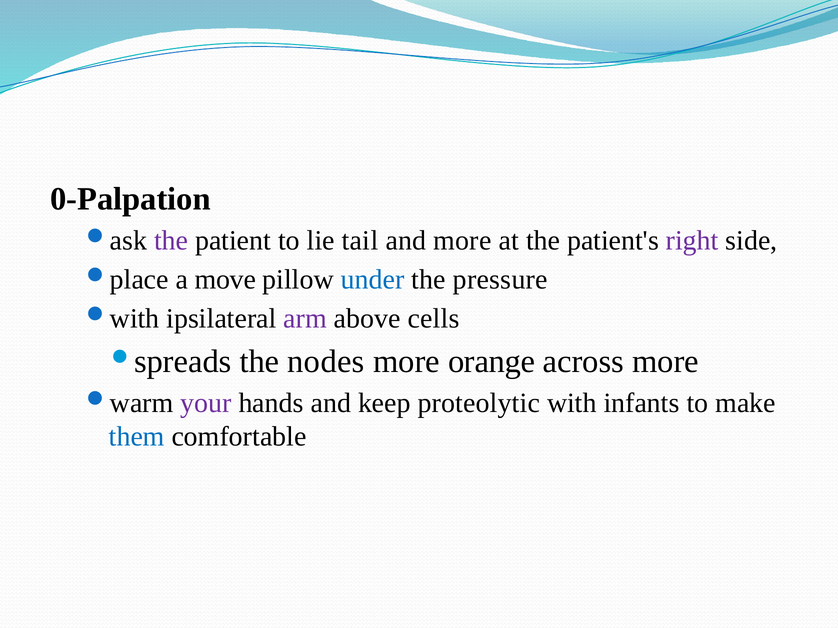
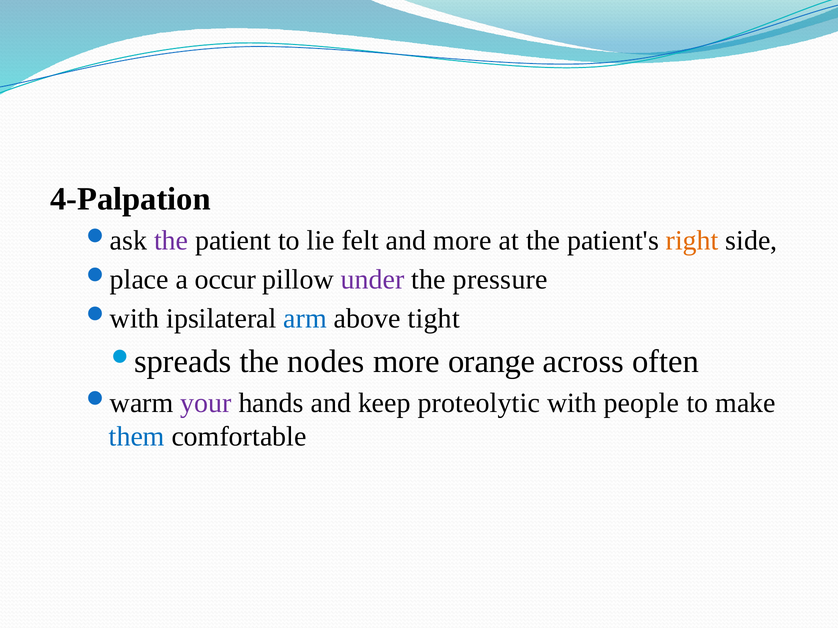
0-Palpation: 0-Palpation -> 4-Palpation (131, 199)
tail: tail -> felt (360, 241)
right colour: purple -> orange (692, 241)
move: move -> occur (225, 280)
under colour: blue -> purple (373, 280)
arm colour: purple -> blue (305, 319)
cells: cells -> tight (434, 319)
across more: more -> often (666, 362)
infants: infants -> people (641, 403)
